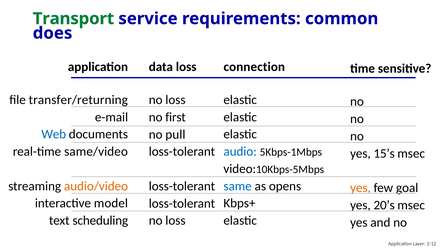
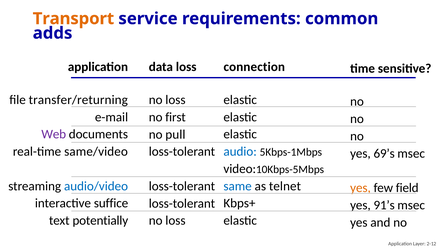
Transport colour: green -> orange (73, 19)
does: does -> adds (53, 33)
Web colour: blue -> purple (54, 134)
15’s: 15’s -> 69’s (384, 153)
audio/video colour: orange -> blue (96, 186)
opens: opens -> telnet (285, 186)
goal: goal -> field (407, 188)
model: model -> suffice (111, 203)
20’s: 20’s -> 91’s (384, 205)
scheduling: scheduling -> potentially (100, 221)
